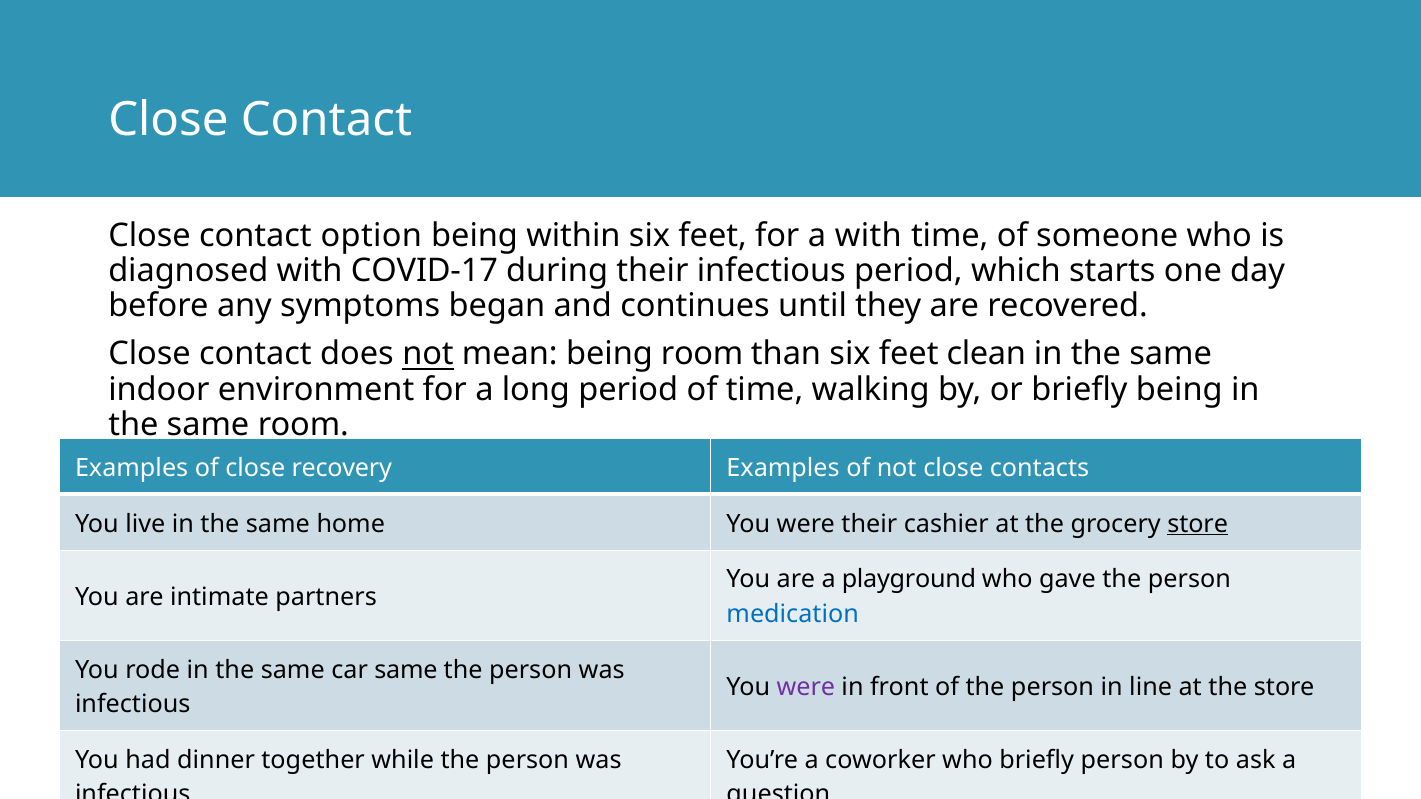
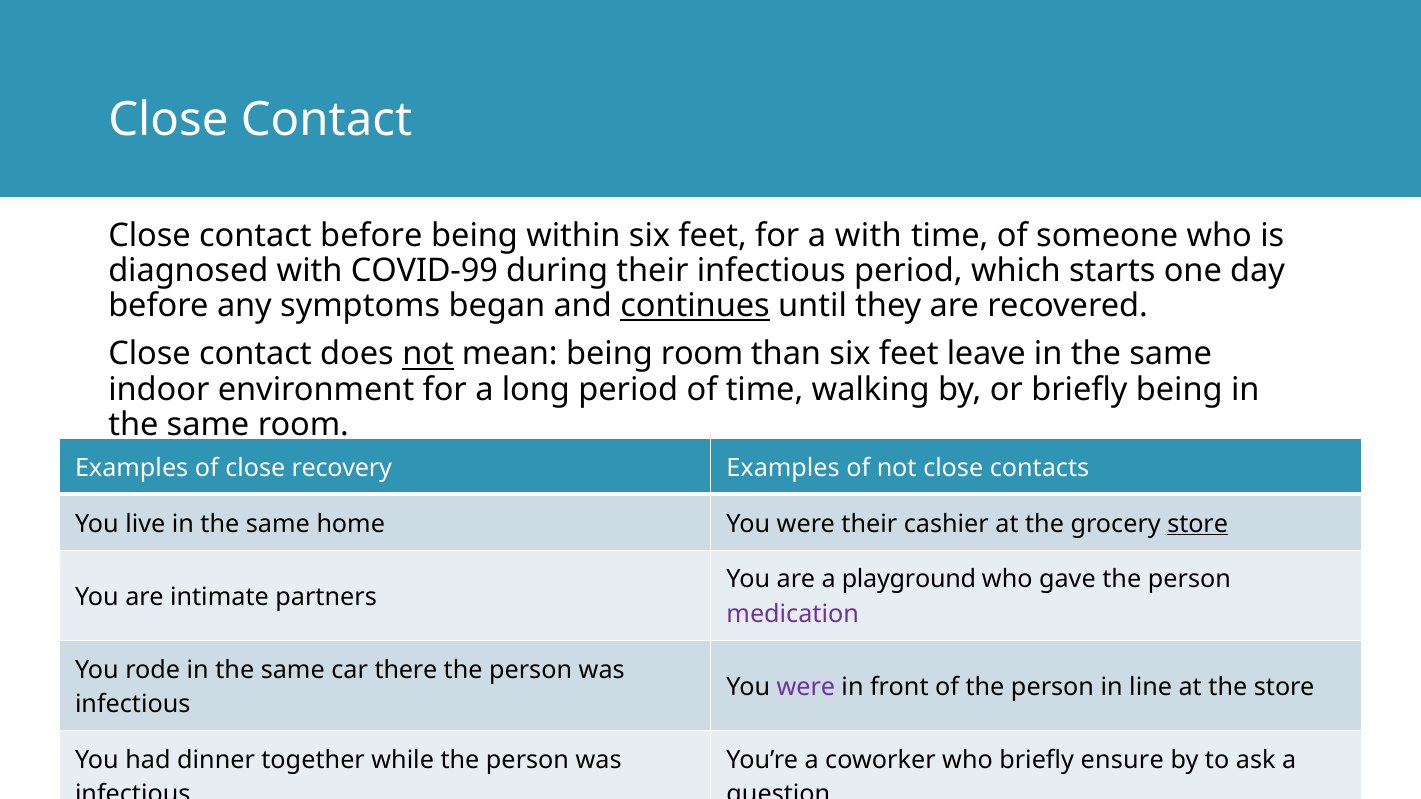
contact option: option -> before (371, 235)
COVID-17: COVID-17 -> COVID-99 (424, 271)
continues underline: none -> present (695, 306)
clean: clean -> leave (986, 354)
medication colour: blue -> purple (793, 614)
car same: same -> there (406, 670)
briefly person: person -> ensure (1122, 760)
